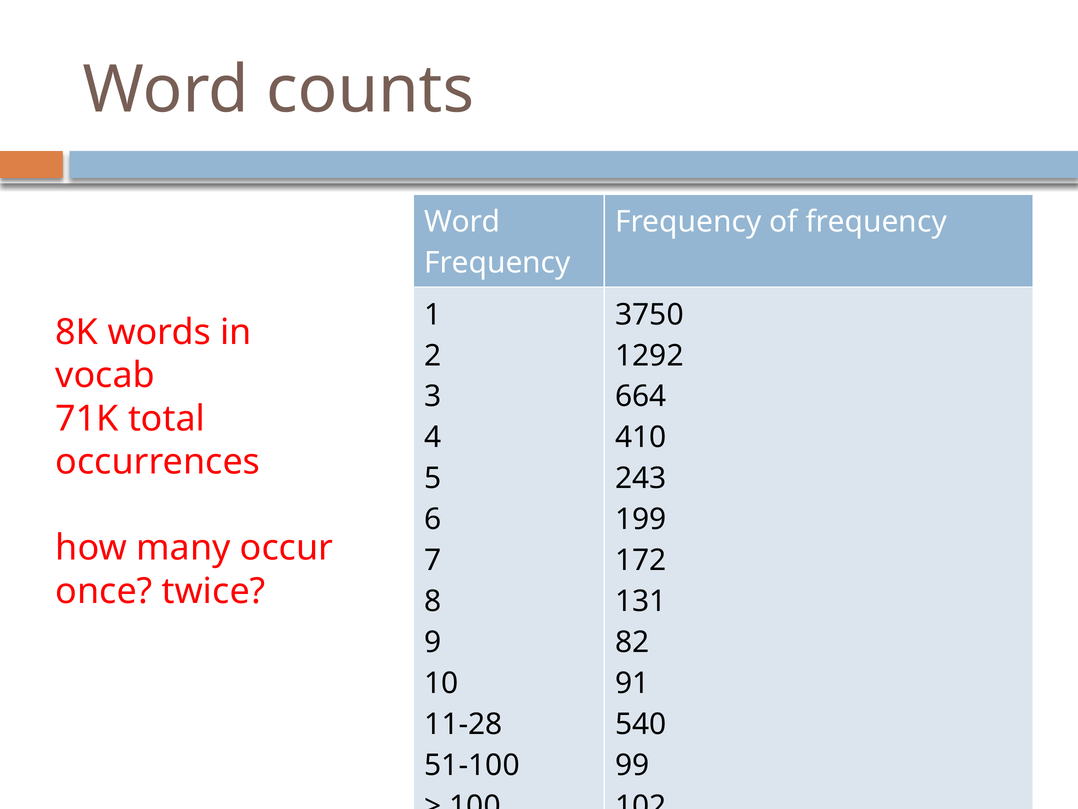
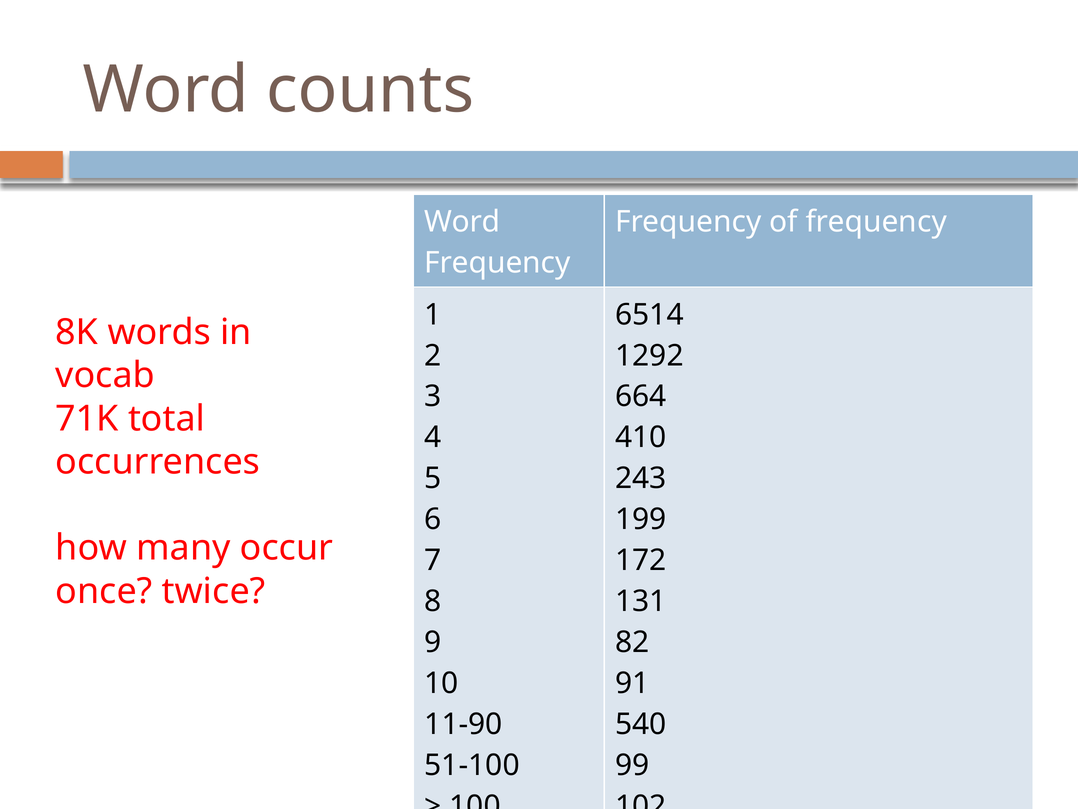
3750: 3750 -> 6514 (649, 314)
11-28: 11-28 -> 11-90 (463, 724)
